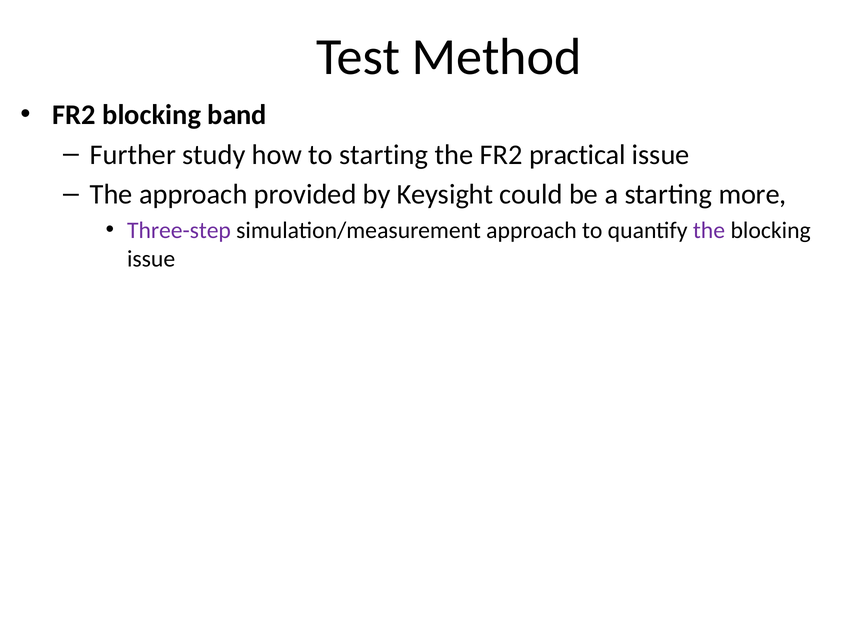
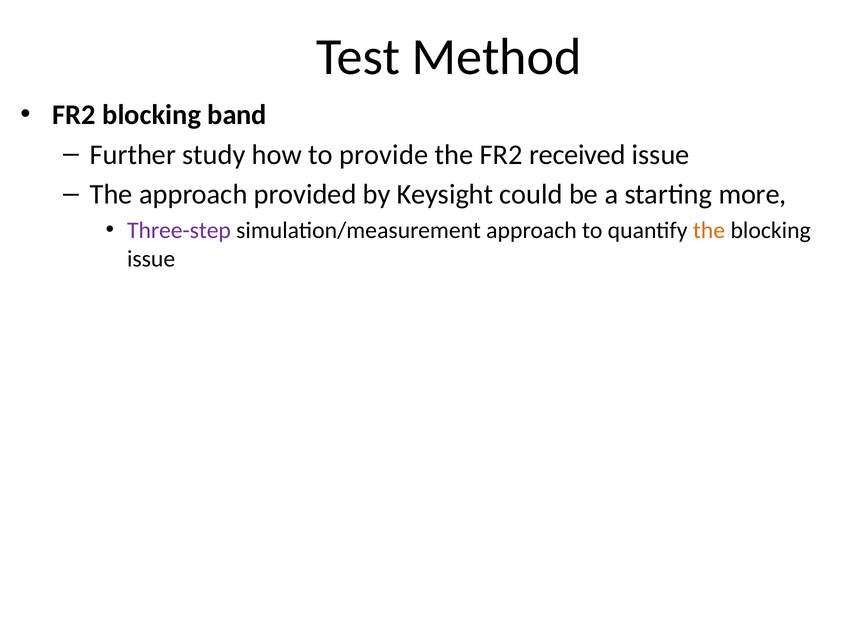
to starting: starting -> provide (384, 155)
practical: practical -> received (577, 155)
the colour: purple -> orange (709, 230)
